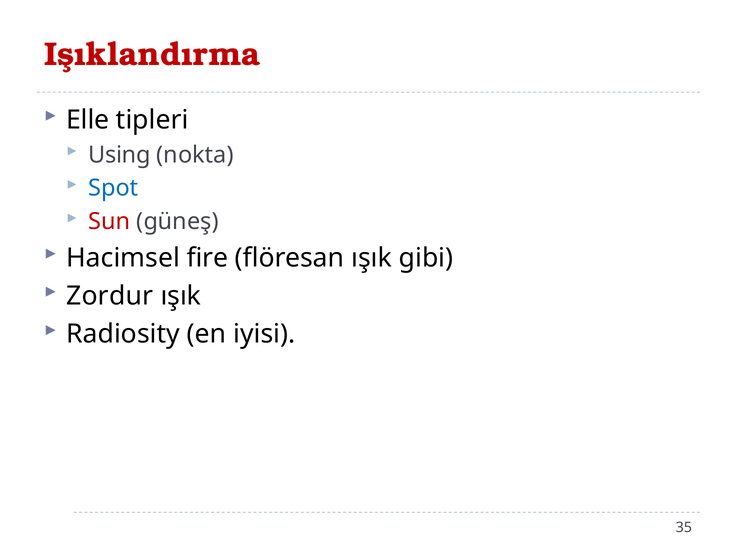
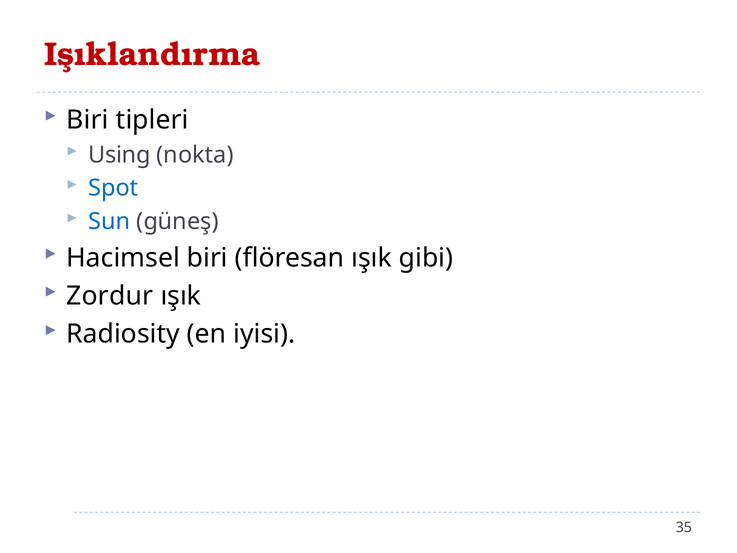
Elle: Elle -> Biri (88, 120)
Sun colour: red -> blue (109, 221)
Hacimsel fire: fire -> biri (207, 258)
